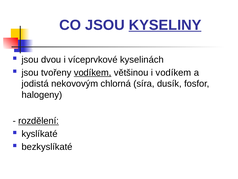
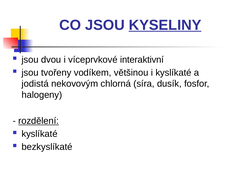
kyselinách: kyselinách -> interaktivní (142, 59)
vodíkem underline: present -> none (93, 72)
i vodíkem: vodíkem -> kyslíkaté (173, 72)
